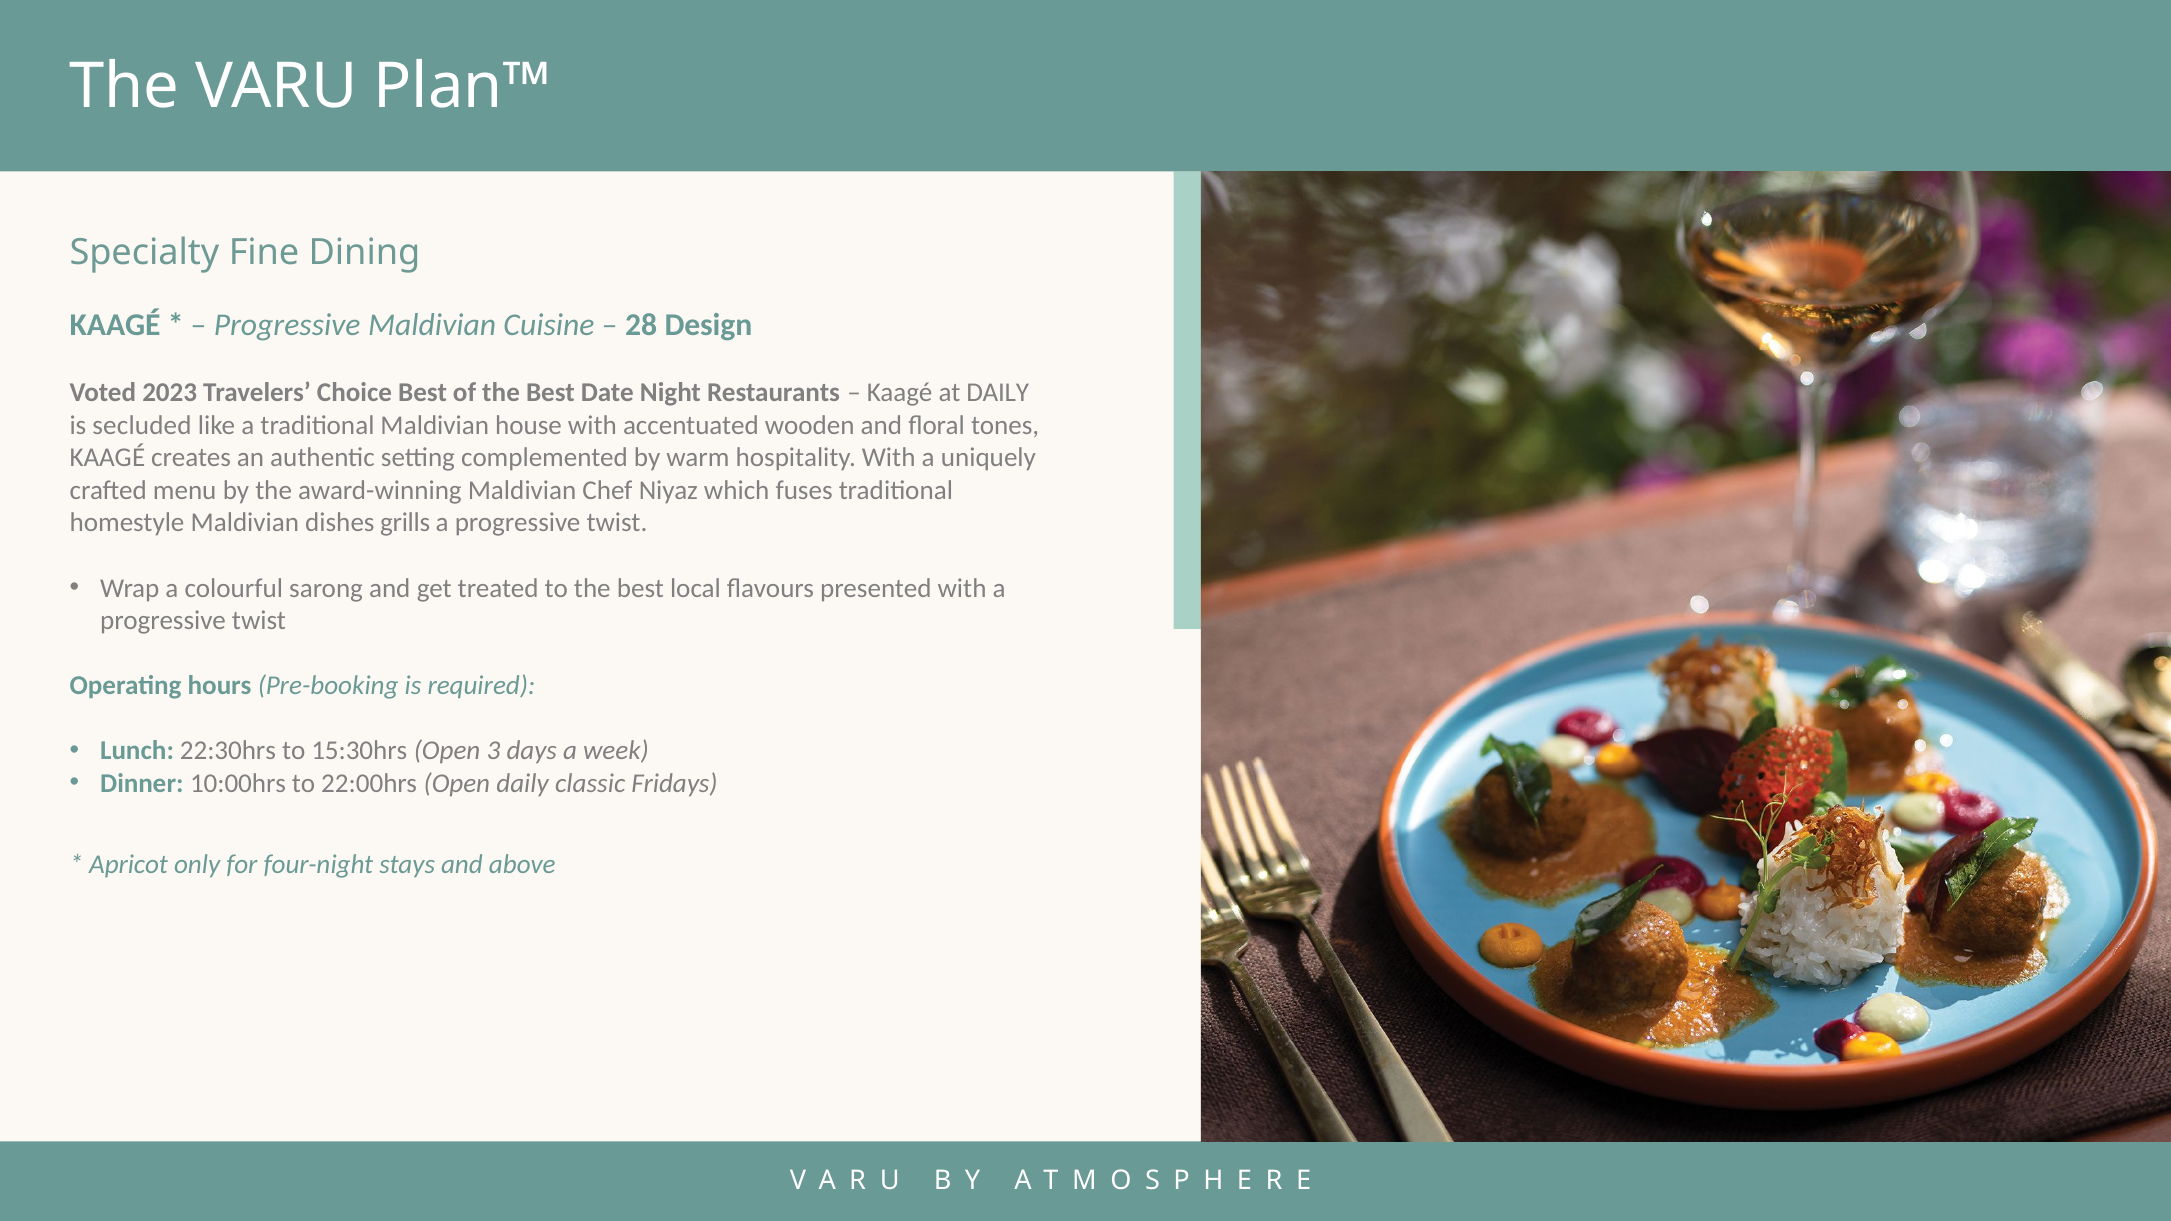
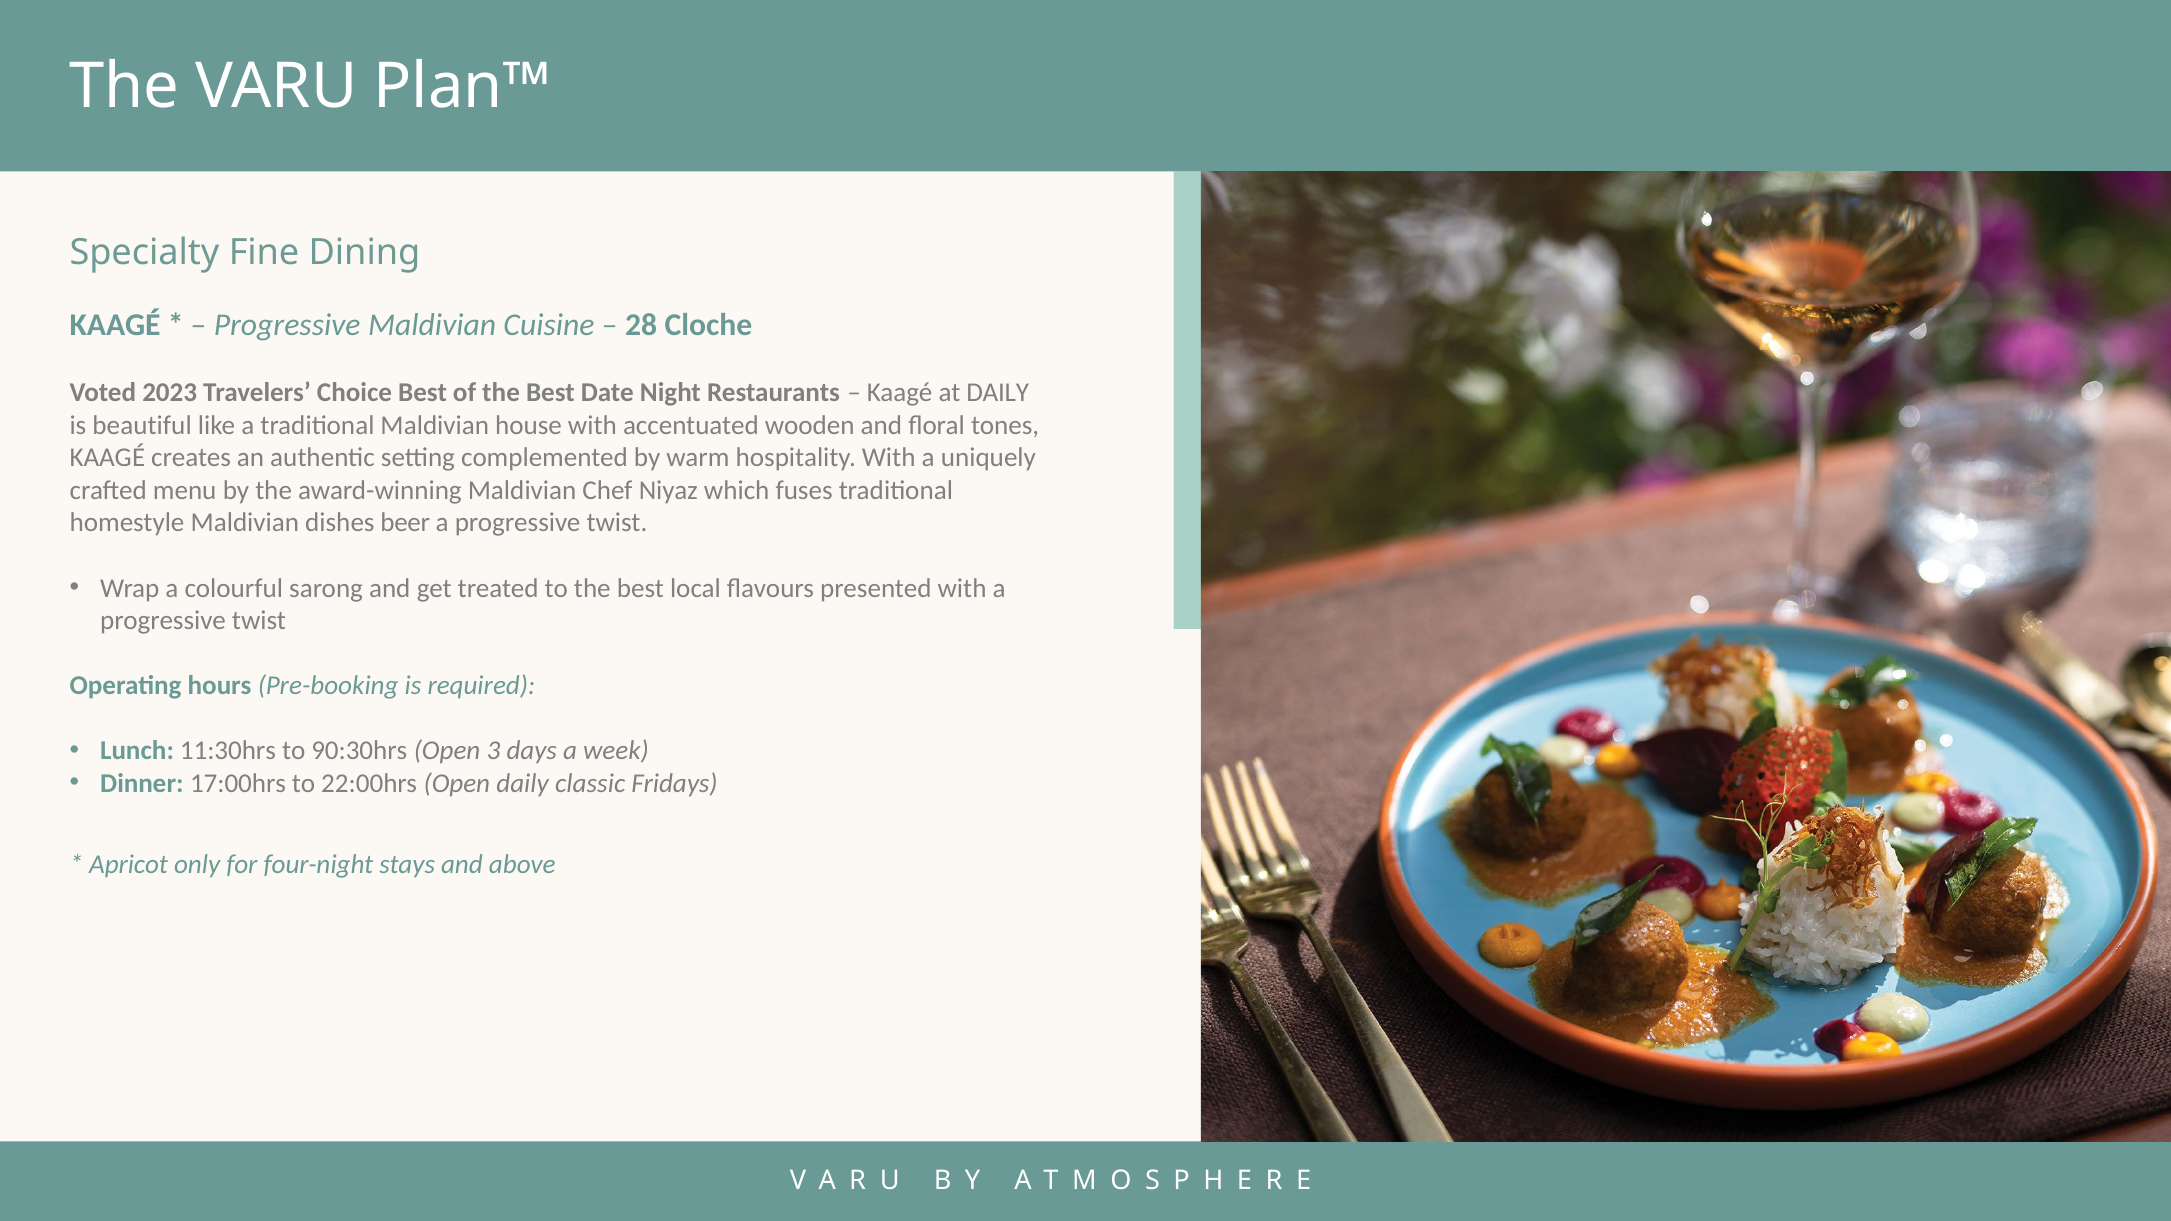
Design: Design -> Cloche (708, 325)
secluded: secluded -> beautiful (142, 425)
grills: grills -> beer (405, 523)
22:30hrs: 22:30hrs -> 11:30hrs (228, 751)
15:30hrs: 15:30hrs -> 90:30hrs (359, 751)
10:00hrs: 10:00hrs -> 17:00hrs (238, 784)
